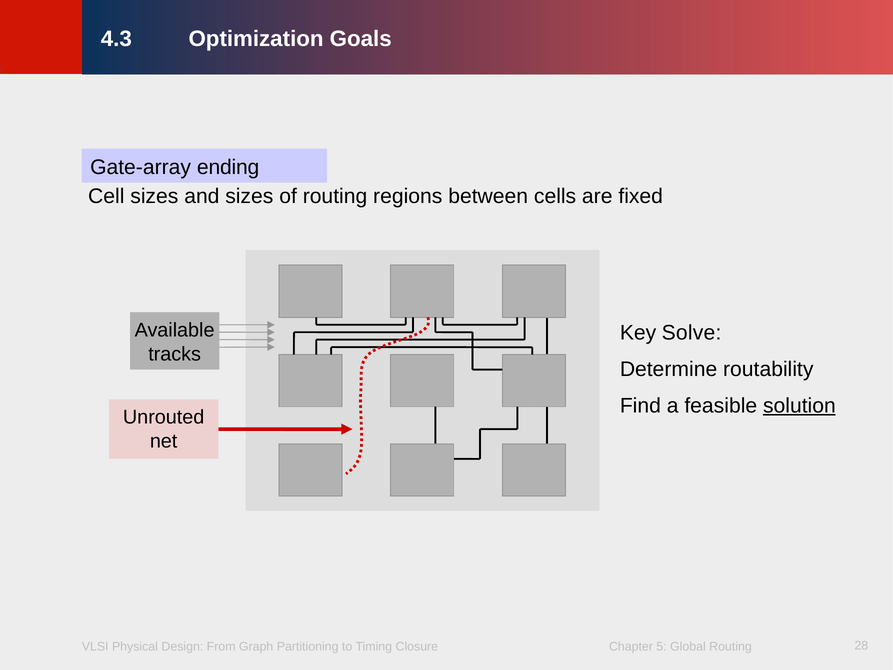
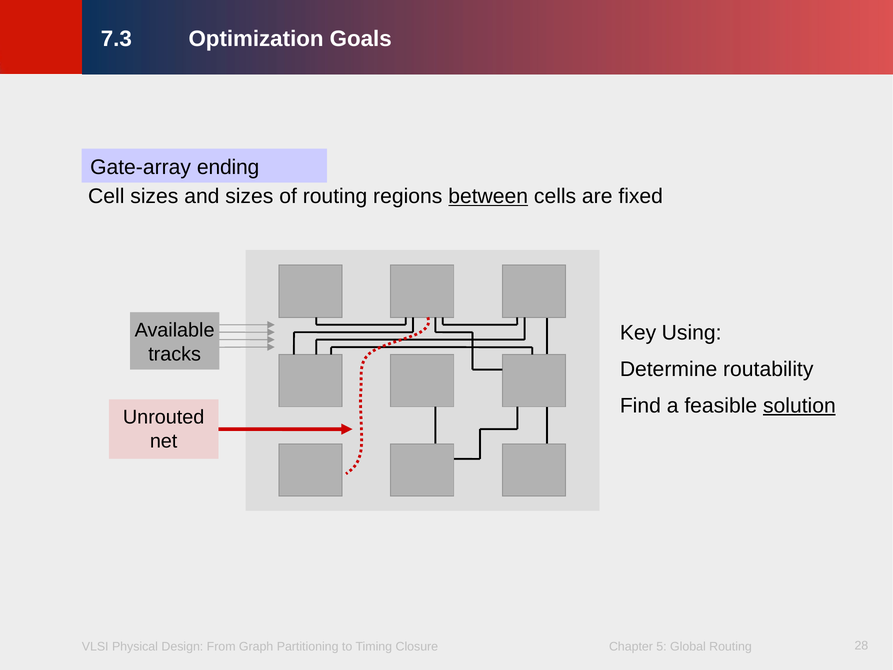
4.3: 4.3 -> 7.3 (116, 39)
between underline: none -> present (488, 196)
Solve: Solve -> Using (692, 333)
